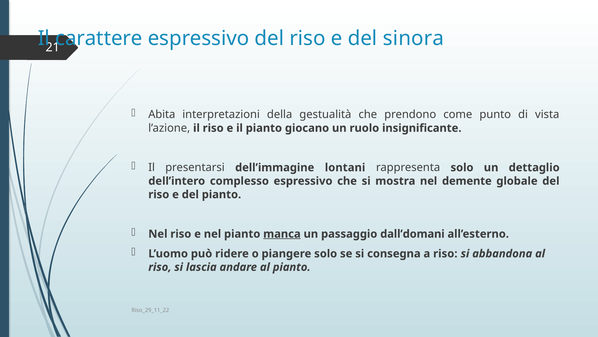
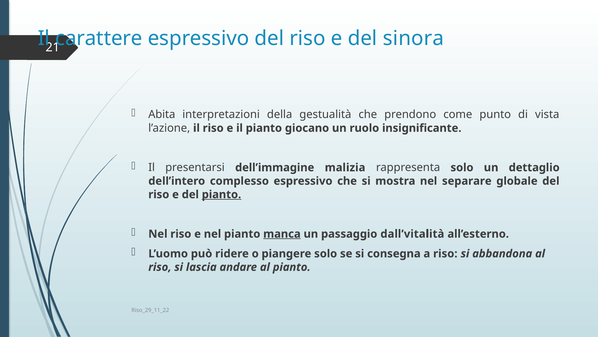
lontani: lontani -> malizia (345, 167)
demente: demente -> separare (467, 181)
pianto underline: none -> present (221, 194)
dall’domani: dall’domani -> dall’vitalità (412, 234)
